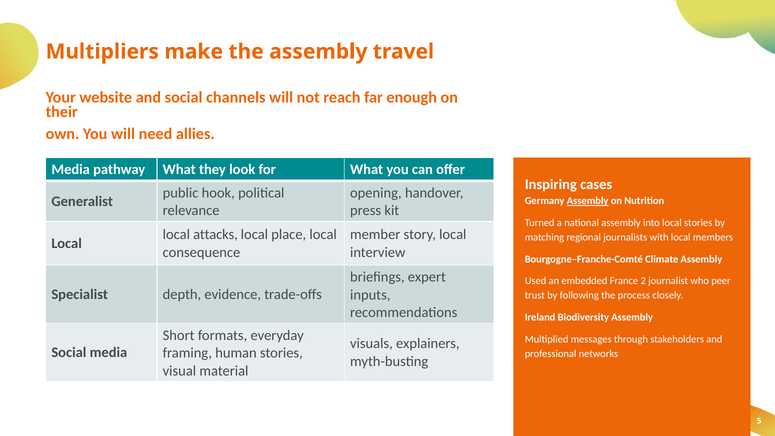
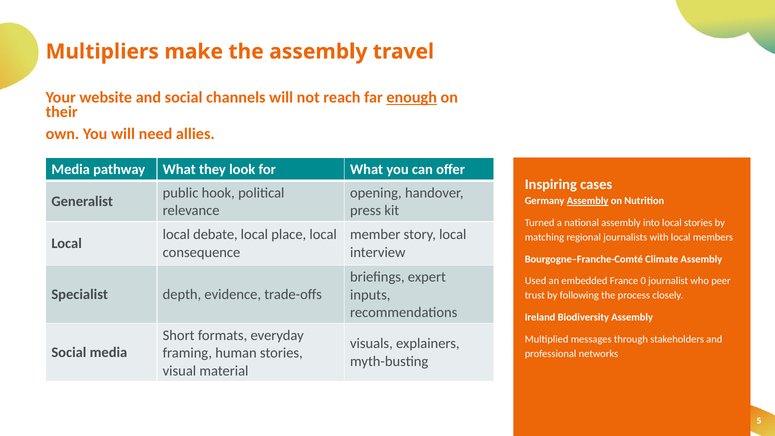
enough underline: none -> present (412, 98)
attacks: attacks -> debate (215, 235)
2: 2 -> 0 (643, 281)
